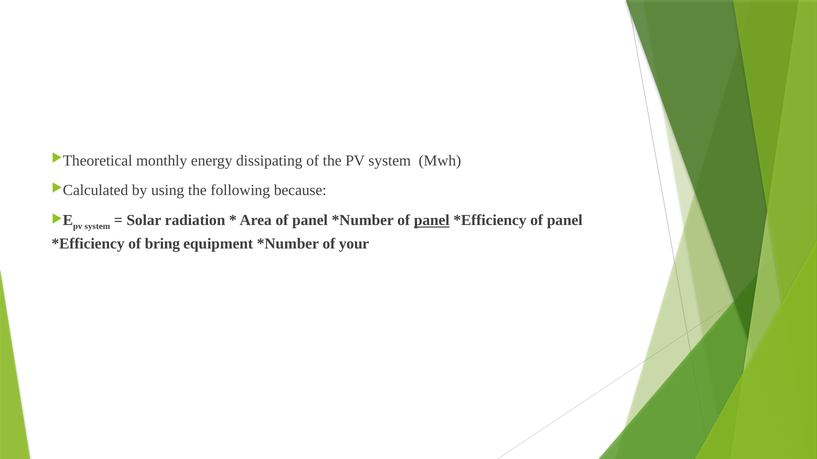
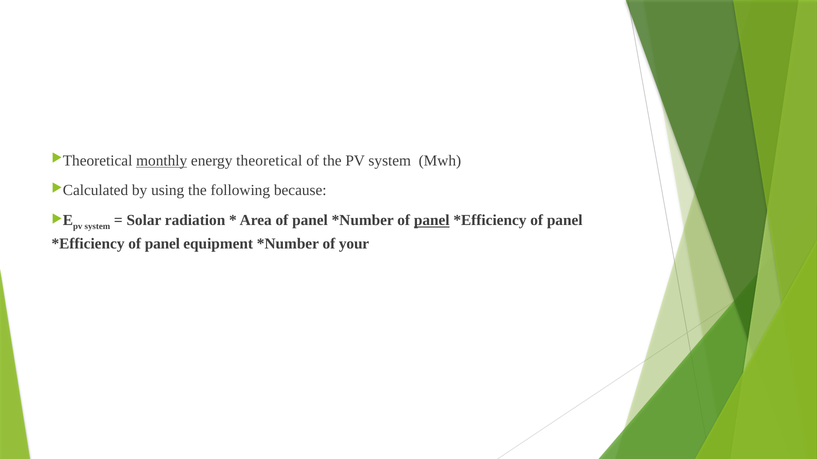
monthly underline: none -> present (162, 161)
dissipating: dissipating -> theoretical (269, 161)
bring: bring -> panel (162, 244)
